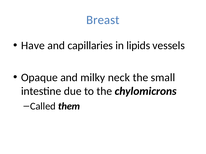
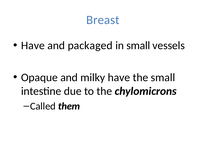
capillaries: capillaries -> packaged (90, 46)
in lipids: lipids -> small (138, 46)
milky neck: neck -> have (119, 78)
